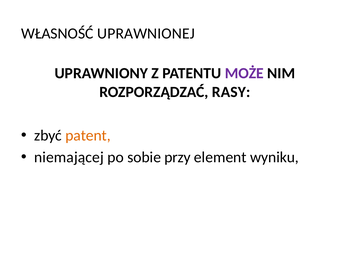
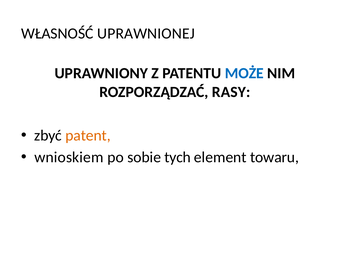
MOŻE colour: purple -> blue (244, 73)
niemającej: niemającej -> wnioskiem (69, 158)
przy: przy -> tych (178, 158)
wyniku: wyniku -> towaru (274, 158)
